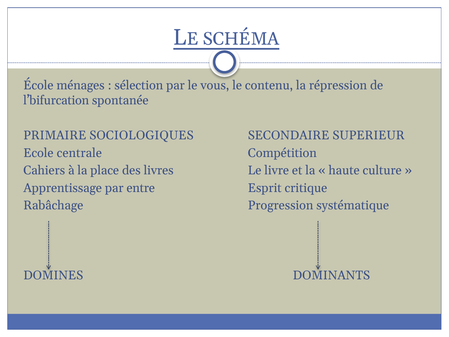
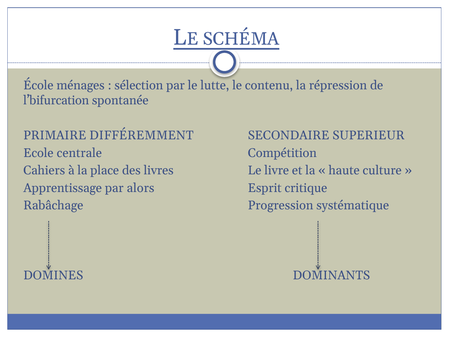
vous: vous -> lutte (215, 85)
SOCIOLOGIQUES: SOCIOLOGIQUES -> DIFFÉREMMENT (141, 135)
entre: entre -> alors (141, 188)
